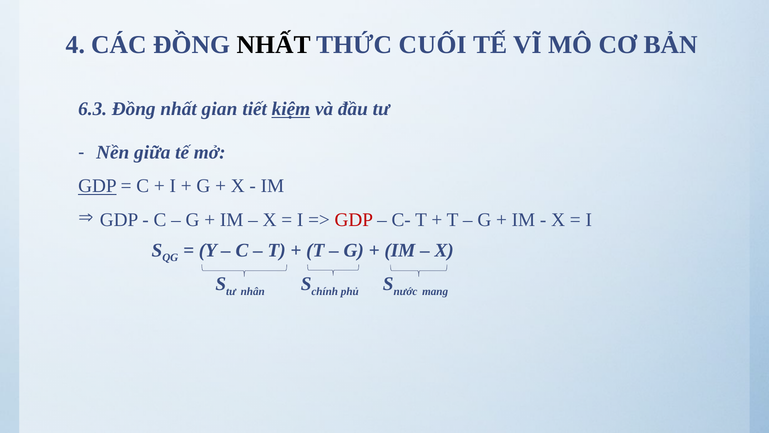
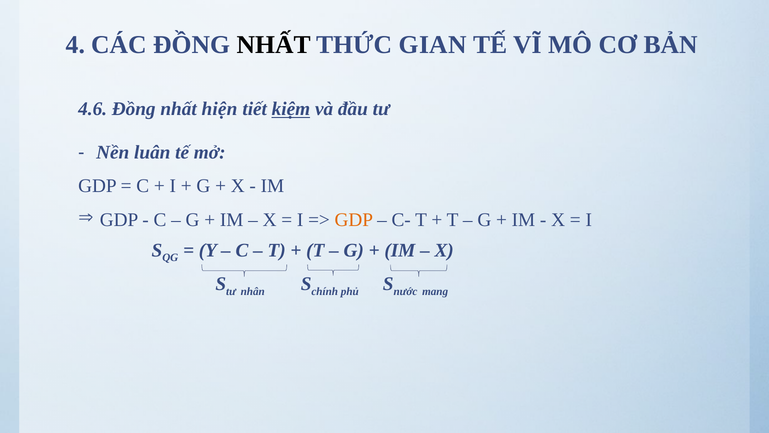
CUỐI: CUỐI -> GIAN (433, 45)
6.3: 6.3 -> 4.6 (93, 109)
gian: gian -> hiện (219, 109)
giữa: giữa -> luân (152, 152)
GDP underline: present -> none (97, 186)
GDP colour: red -> orange (354, 220)
